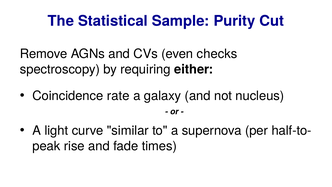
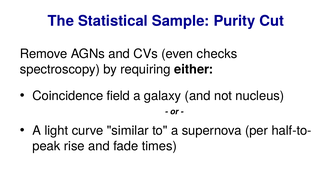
rate: rate -> field (118, 96)
